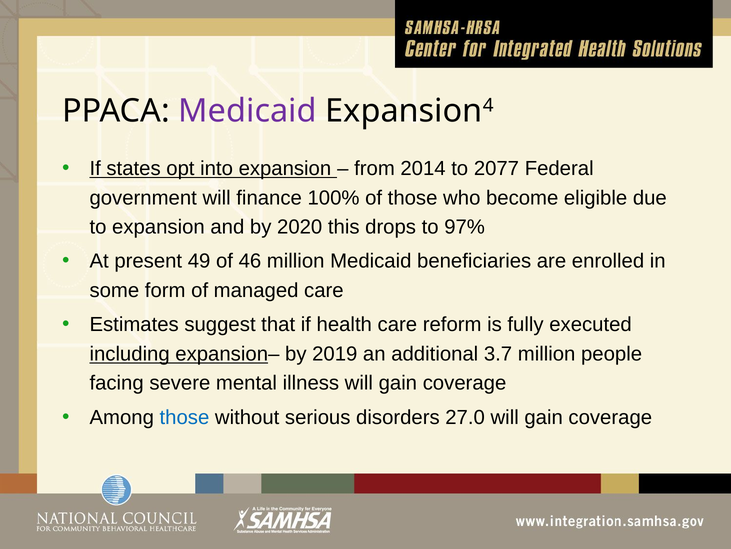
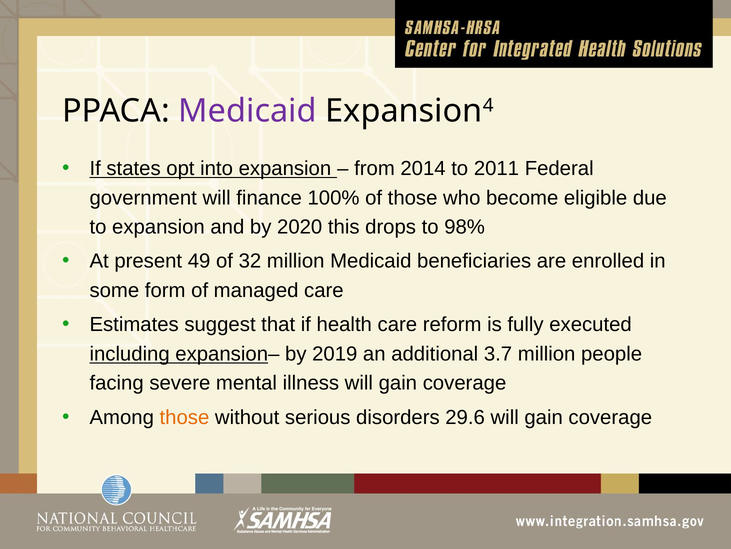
2077: 2077 -> 2011 (496, 168)
97%: 97% -> 98% (465, 227)
46: 46 -> 32 (250, 261)
those colour: blue -> orange (184, 417)
27.0: 27.0 -> 29.6 (465, 417)
